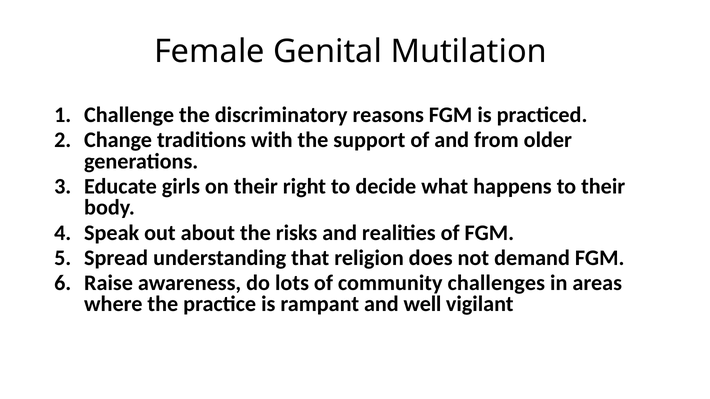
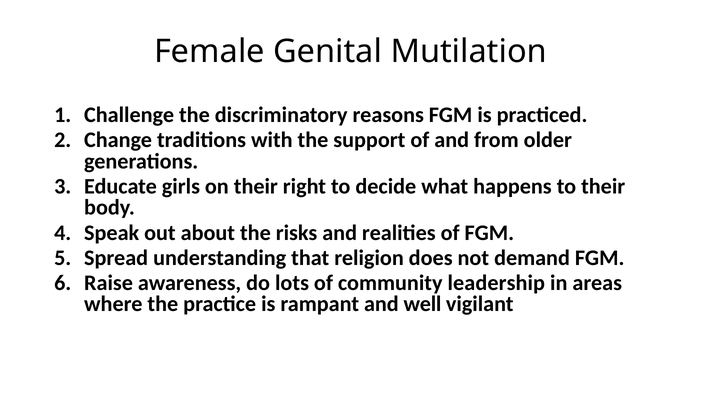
challenges: challenges -> leadership (496, 283)
